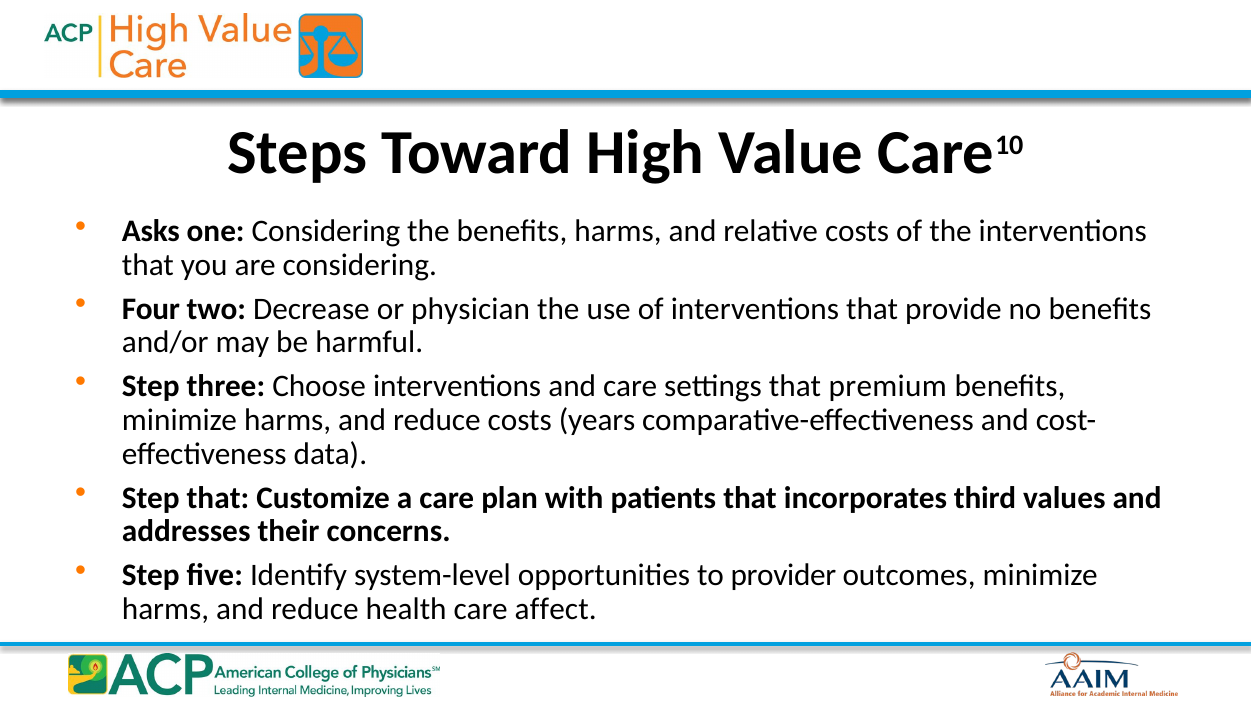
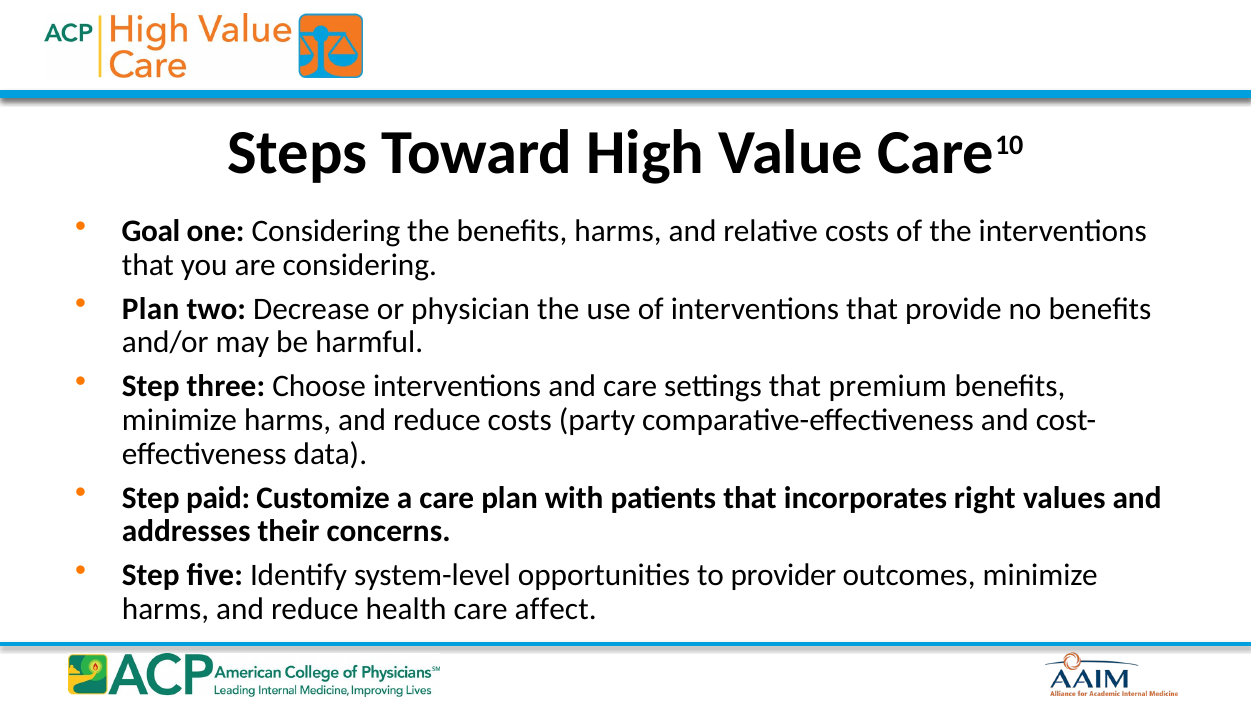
Asks: Asks -> Goal (151, 231)
Four: Four -> Plan (151, 309)
years: years -> party (597, 420)
Step that: that -> paid (218, 498)
third: third -> right (985, 498)
